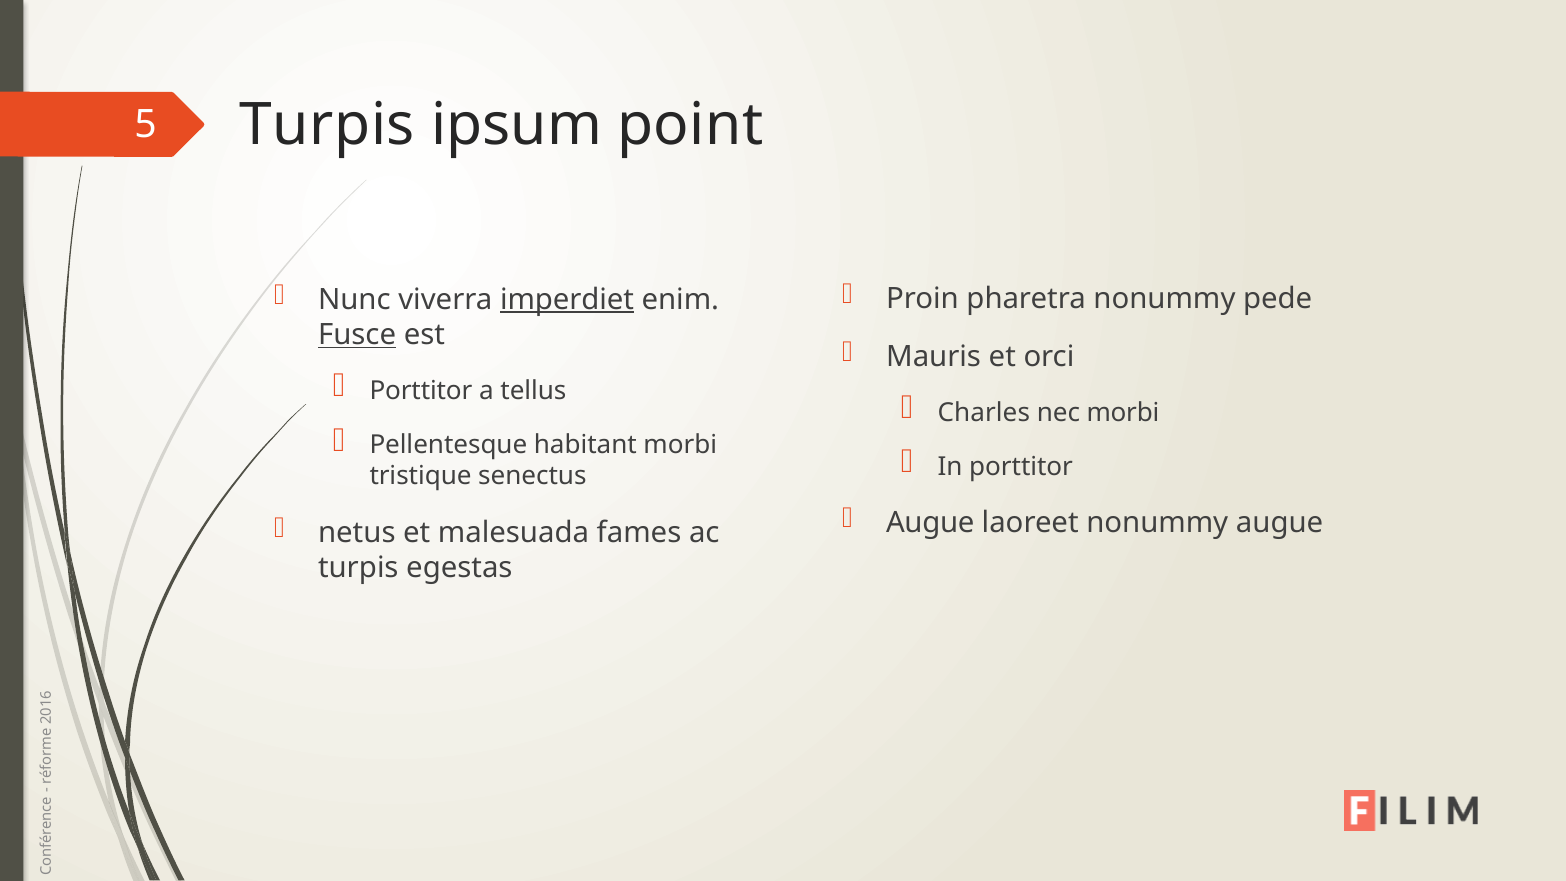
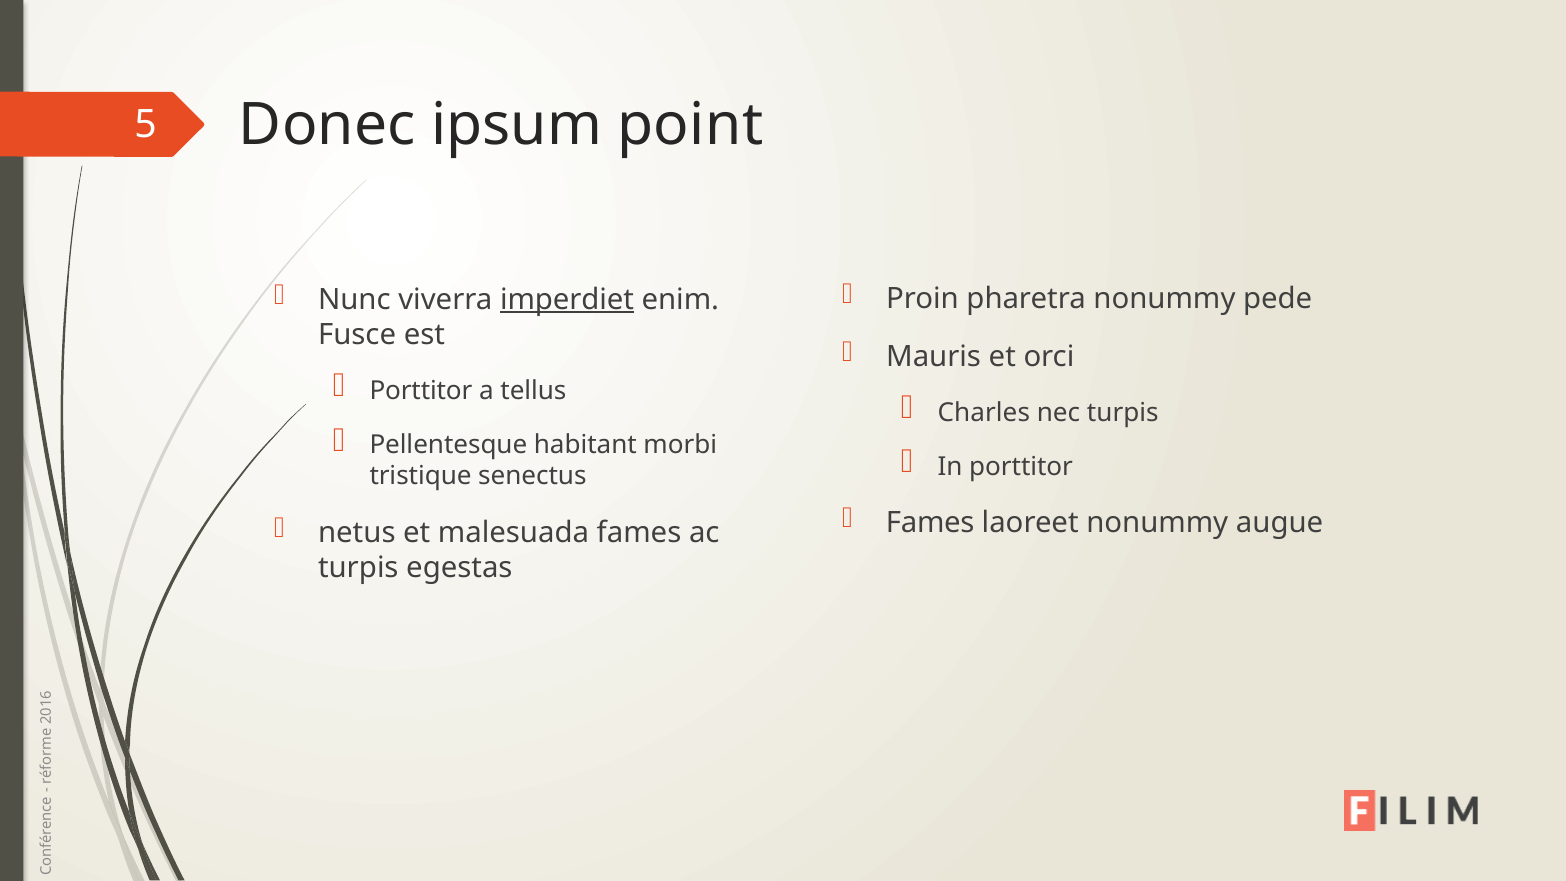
5 Turpis: Turpis -> Donec (327, 125)
Fusce underline: present -> none (357, 335)
nec morbi: morbi -> turpis (1123, 413)
Augue: Augue -> Fames (930, 523)
